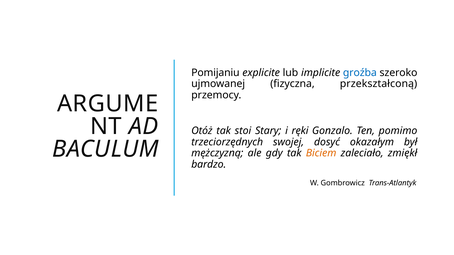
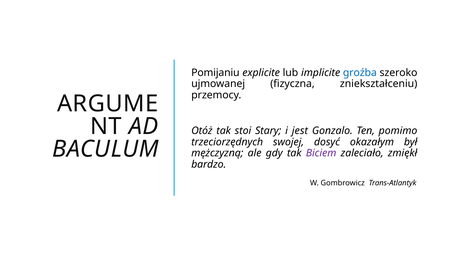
przekształconą: przekształconą -> zniekształceniu (379, 84)
ręki: ręki -> jest (300, 131)
Biciem colour: orange -> purple (321, 153)
